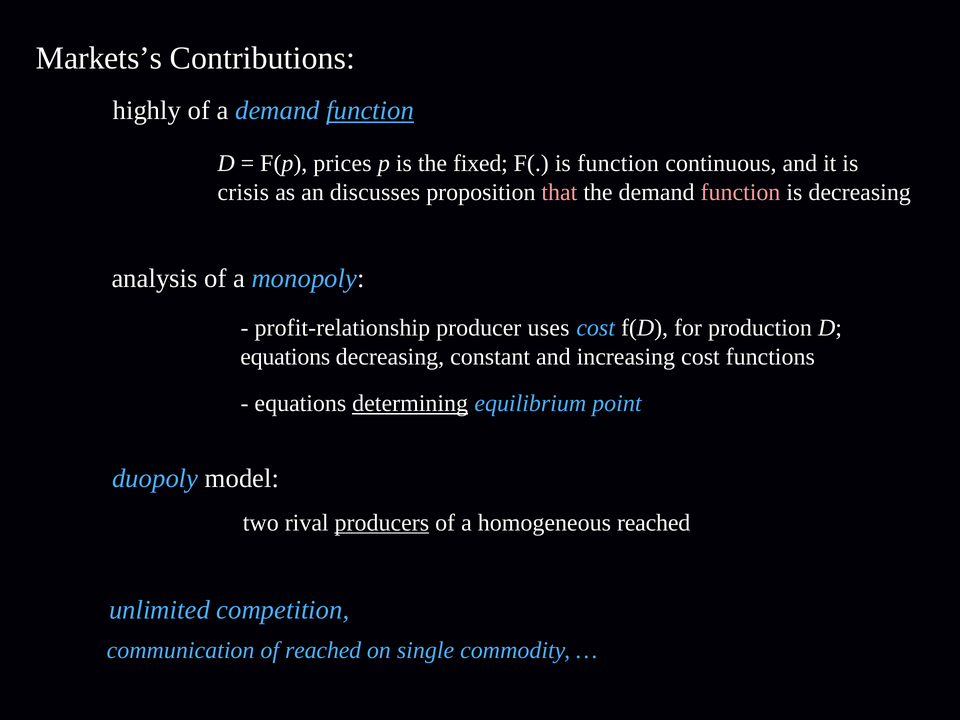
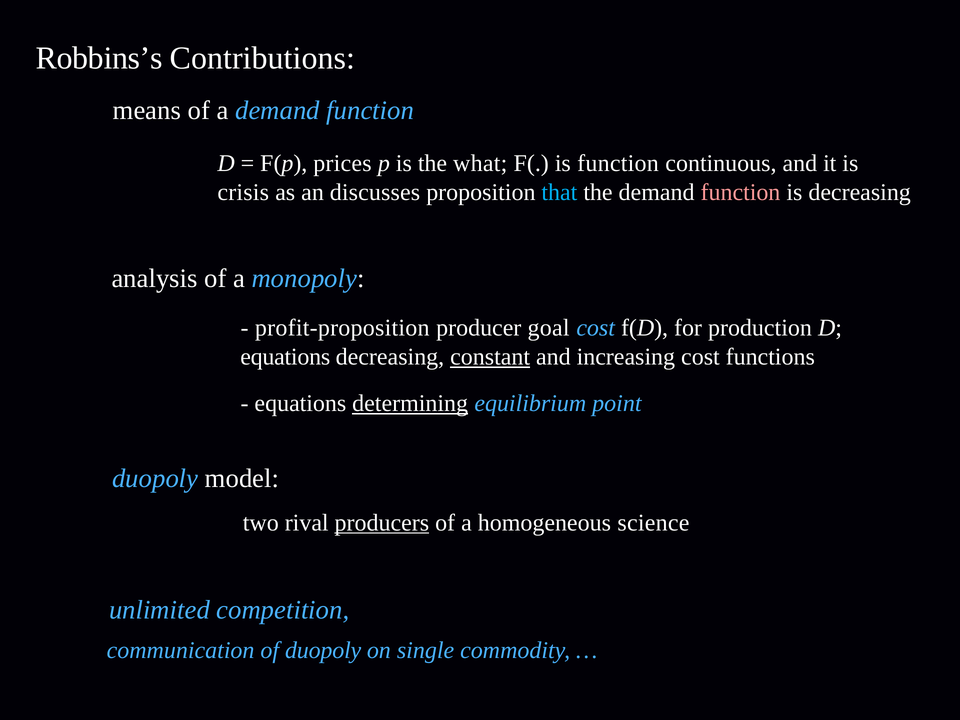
Markets’s: Markets’s -> Robbins’s (99, 58)
highly: highly -> means (147, 111)
function underline: present -> none (370, 111)
fixed: fixed -> what (480, 163)
that colour: pink -> light blue (559, 192)
profit-relationship: profit-relationship -> profit-proposition (342, 328)
uses: uses -> goal (549, 328)
constant underline: none -> present (490, 357)
homogeneous reached: reached -> science (653, 523)
of reached: reached -> duopoly (323, 650)
